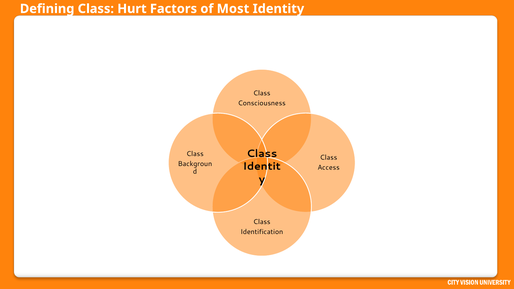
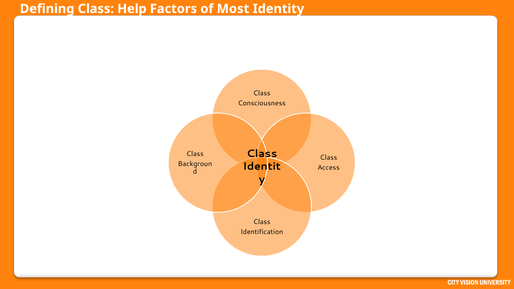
Hurt: Hurt -> Help (132, 9)
